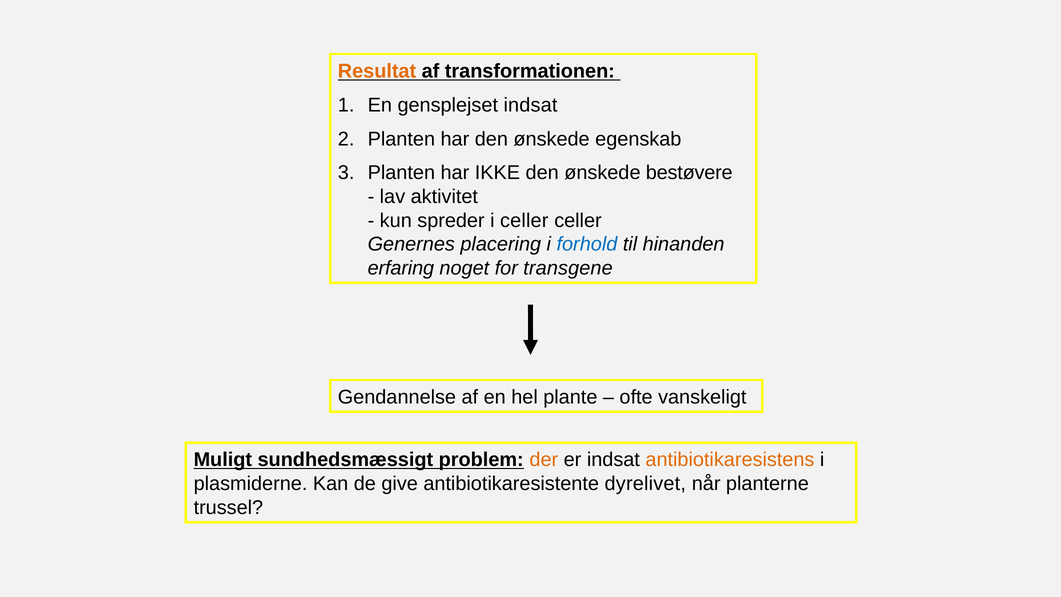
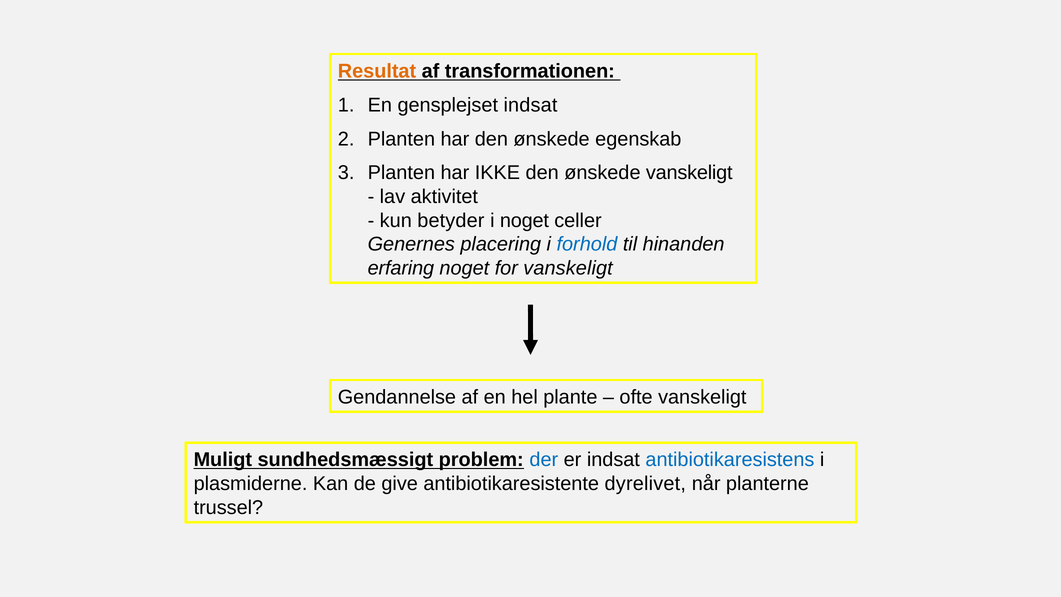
ønskede bestøvere: bestøvere -> vanskeligt (689, 173)
spreder: spreder -> betyder (451, 220)
i celler: celler -> noget (524, 220)
for transgene: transgene -> vanskeligt (568, 268)
der colour: orange -> blue (544, 460)
antibiotikaresistens colour: orange -> blue (730, 460)
